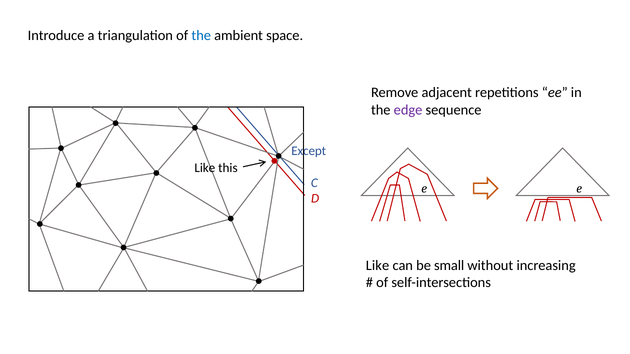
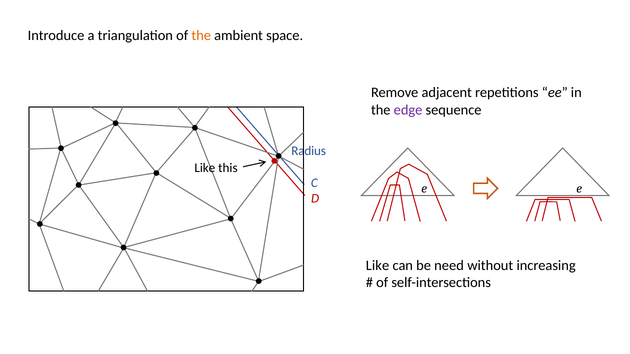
the colour: blue -> orange (201, 35)
Except: Except -> Radius (309, 151)
small: small -> need (449, 266)
